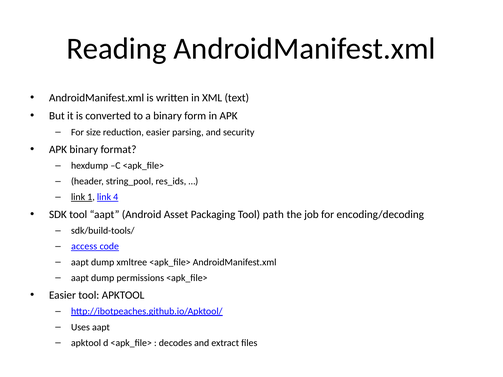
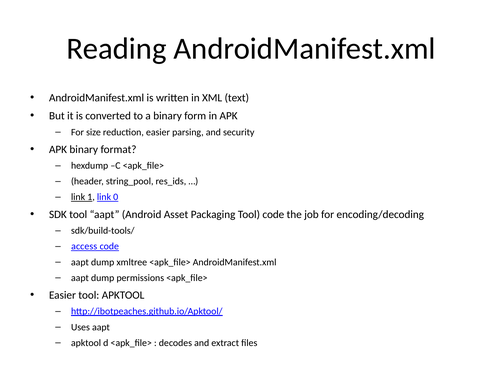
4: 4 -> 0 (116, 197)
Tool path: path -> code (273, 214)
